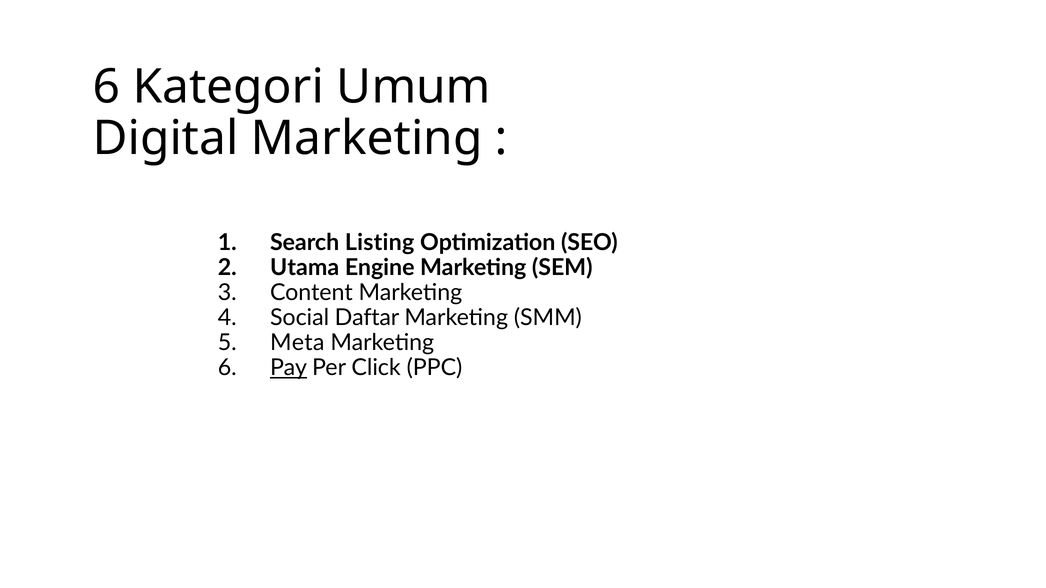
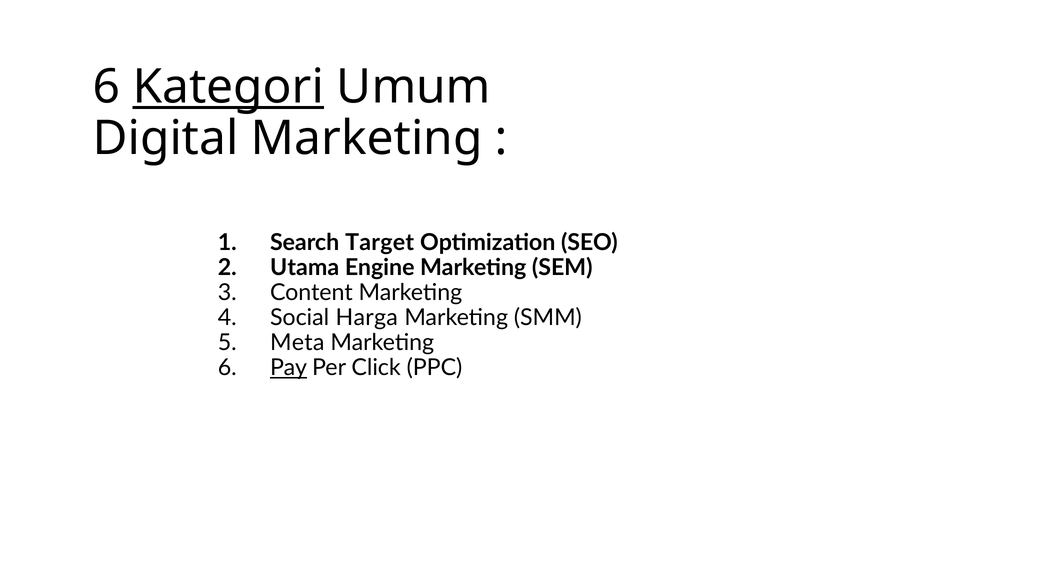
Kategori underline: none -> present (228, 87)
Listing: Listing -> Target (380, 243)
Daftar: Daftar -> Harga (367, 318)
